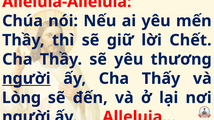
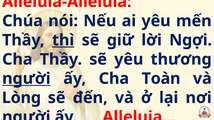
thì underline: none -> present (63, 40)
Chết: Chết -> Ngợi (191, 40)
Thấy: Thấy -> Toàn (161, 79)
